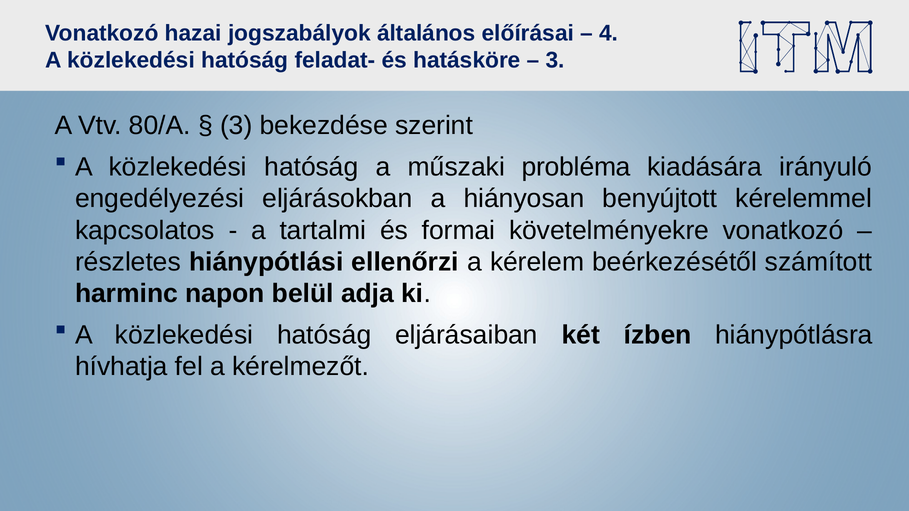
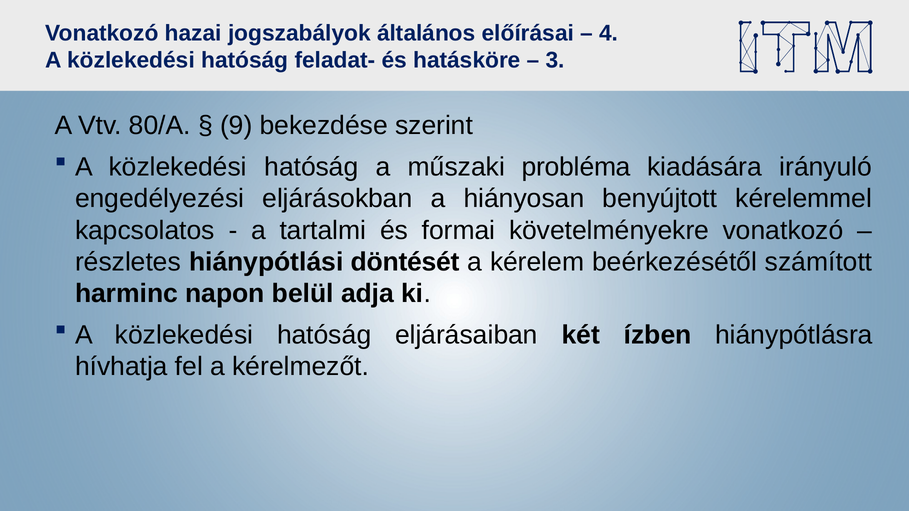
3: 3 -> 9 (236, 126)
ellenőrzi: ellenőrzi -> döntését (405, 262)
